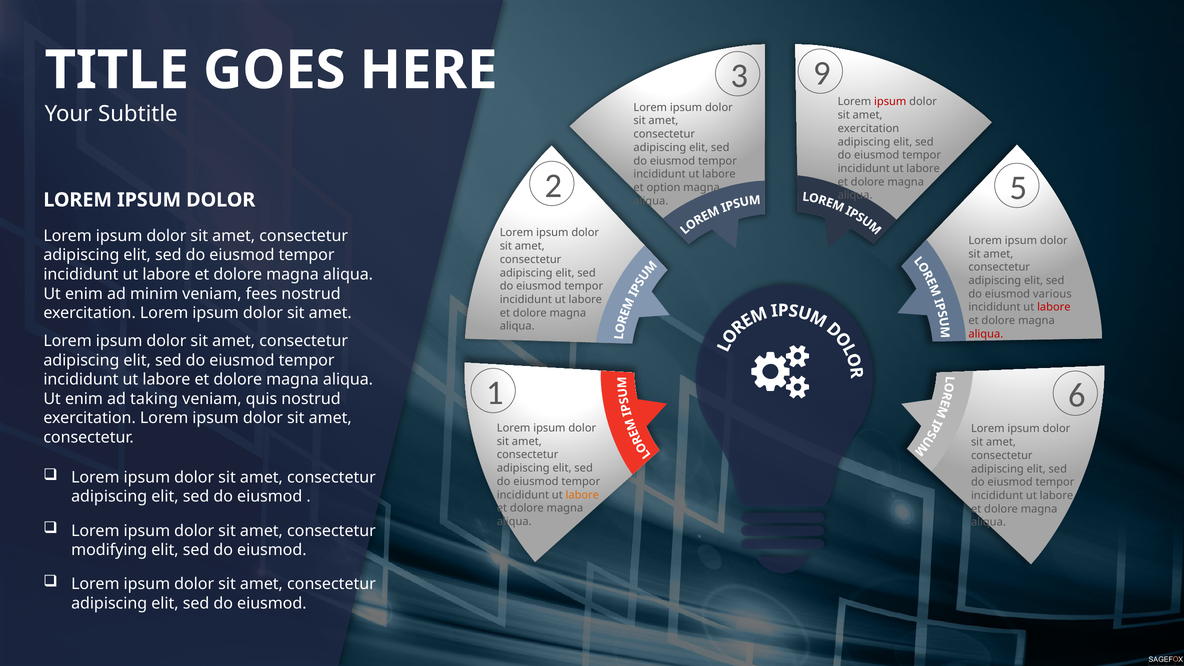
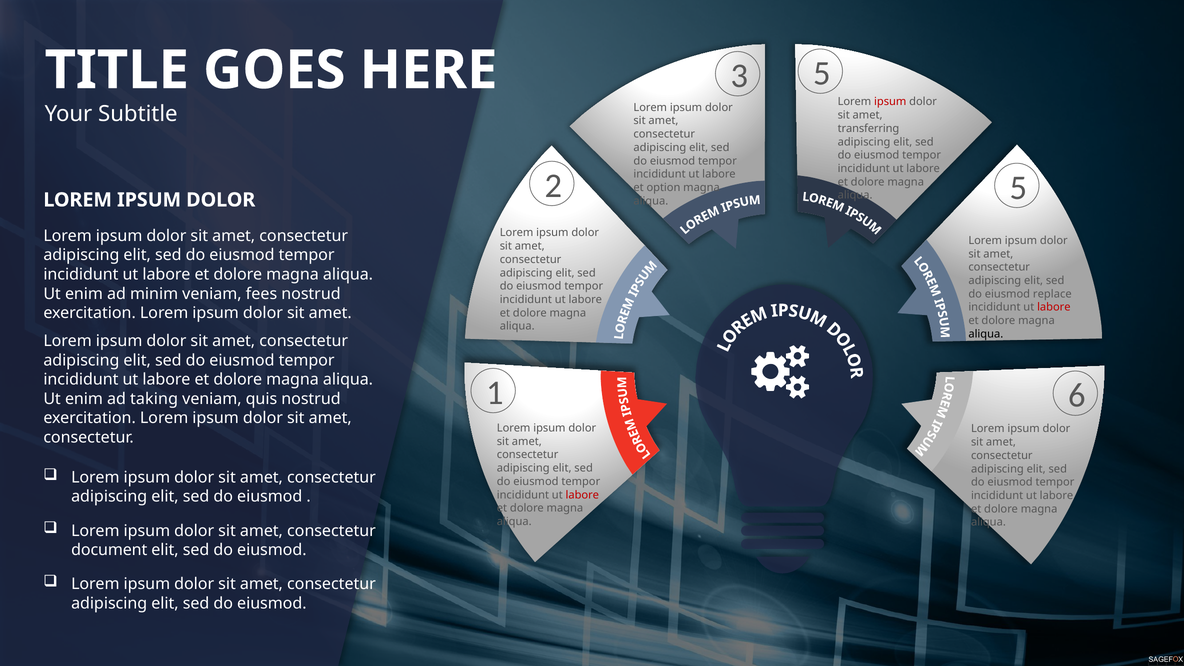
9: 9 -> 5 (822, 74)
exercitation: exercitation -> transferring (868, 128)
various: various -> replace (1052, 294)
aliqua colour: red -> black (986, 334)
labore colour: orange -> red (582, 495)
modifying: modifying -> document (109, 550)
